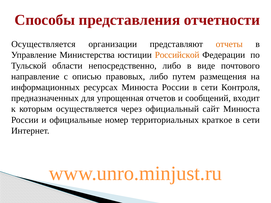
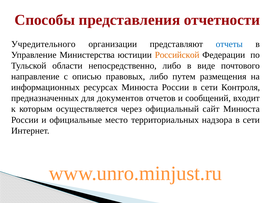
Осуществляется: Осуществляется -> Учредительного (43, 44)
отчеты colour: orange -> blue (229, 44)
упрощенная: упрощенная -> документов (120, 98)
номер: номер -> место (117, 120)
краткое: краткое -> надзора (217, 120)
